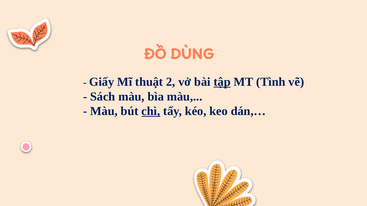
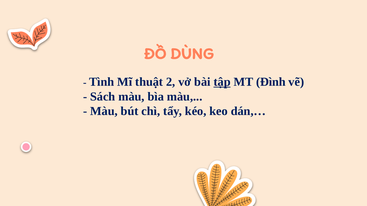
Giấy: Giấy -> Tình (102, 82)
Tình: Tình -> Đình (271, 82)
chì underline: present -> none (151, 111)
